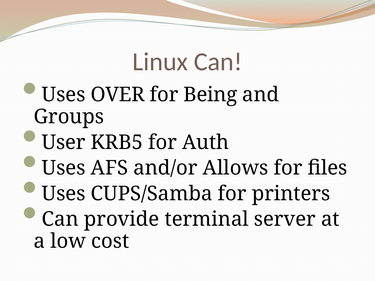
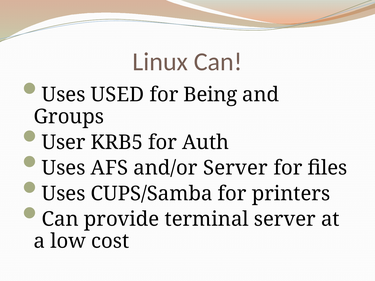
OVER: OVER -> USED (117, 95)
and/or Allows: Allows -> Server (235, 168)
